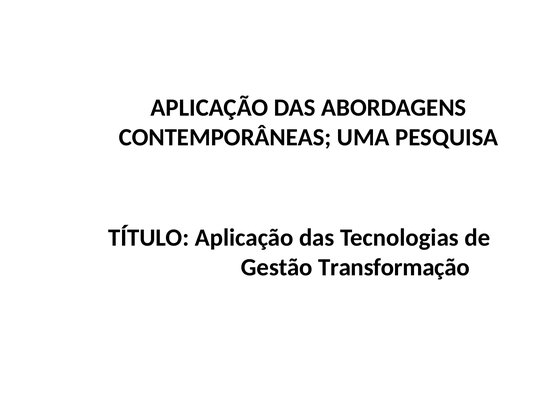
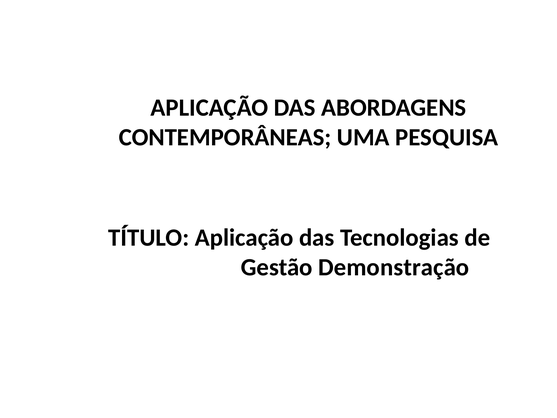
Transformação: Transformação -> Demonstração (394, 267)
